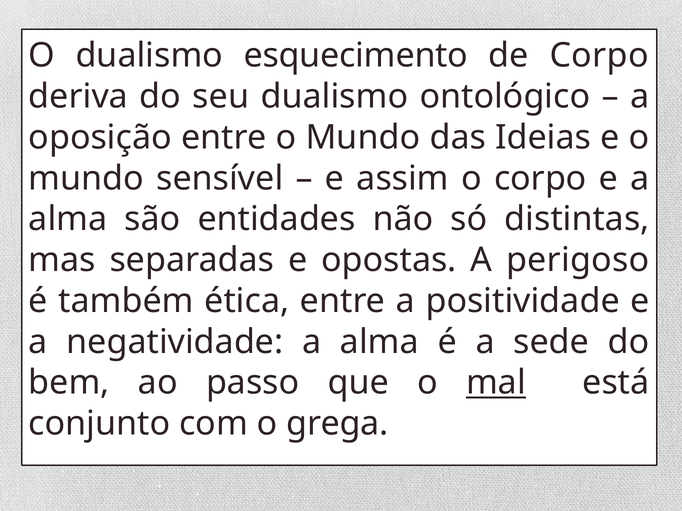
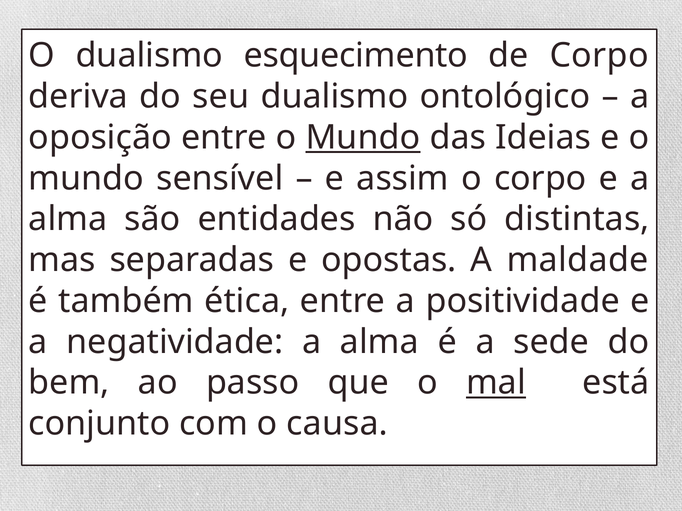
Mundo underline: none -> present (363, 138)
perigoso: perigoso -> maldade (578, 260)
grega: grega -> causa (337, 424)
